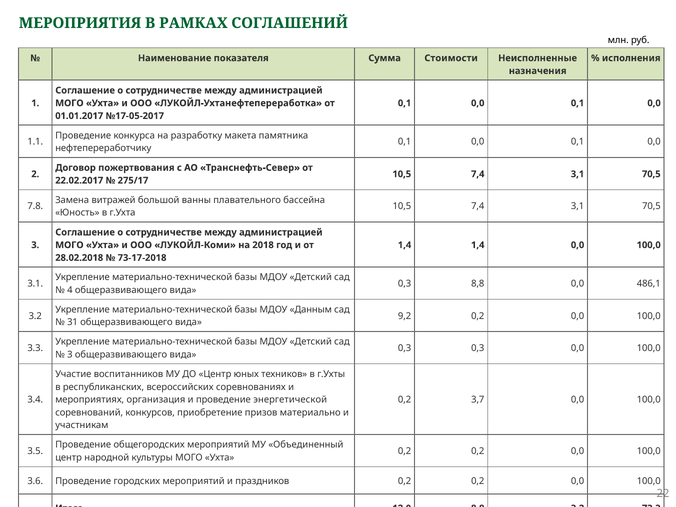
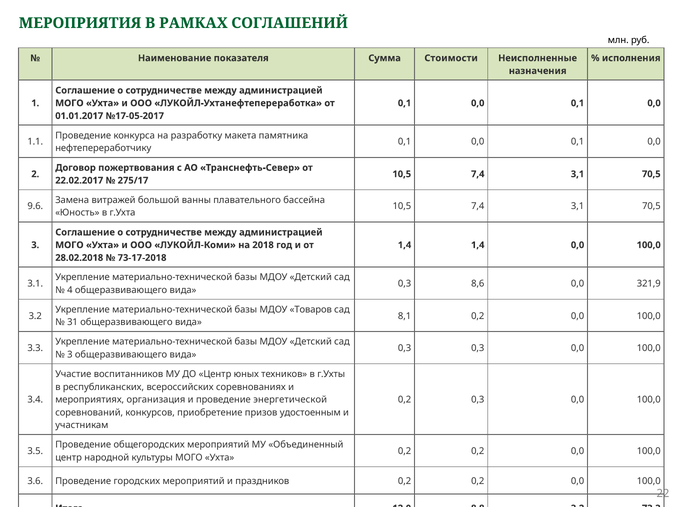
7.8: 7.8 -> 9.6 (35, 206)
0,3 8,8: 8,8 -> 8,6 (478, 284)
486,1: 486,1 -> 321,9 (649, 284)
Данным: Данным -> Товаров (311, 310)
9,2: 9,2 -> 8,1 (405, 316)
0,2 3,7: 3,7 -> 0,3 (478, 400)
материально: материально -> удостоенным (310, 412)
